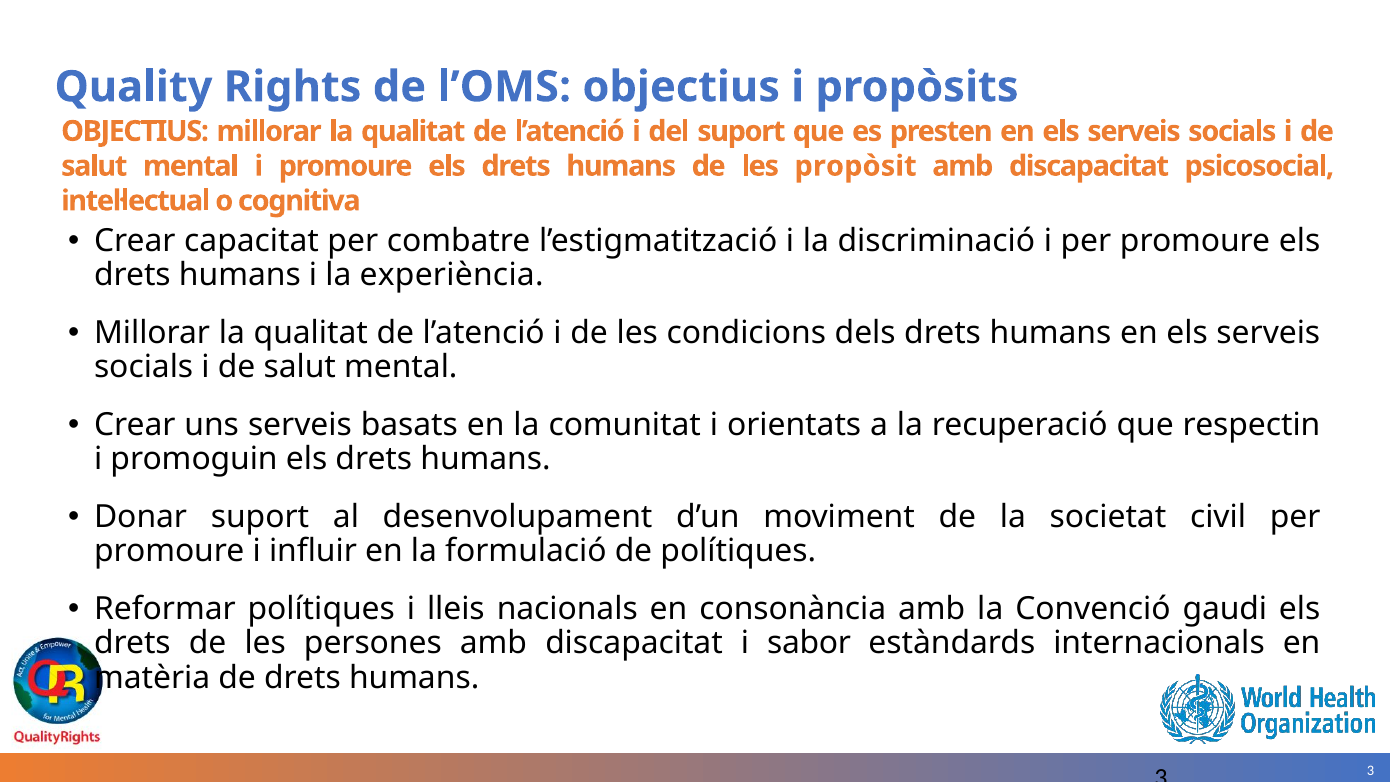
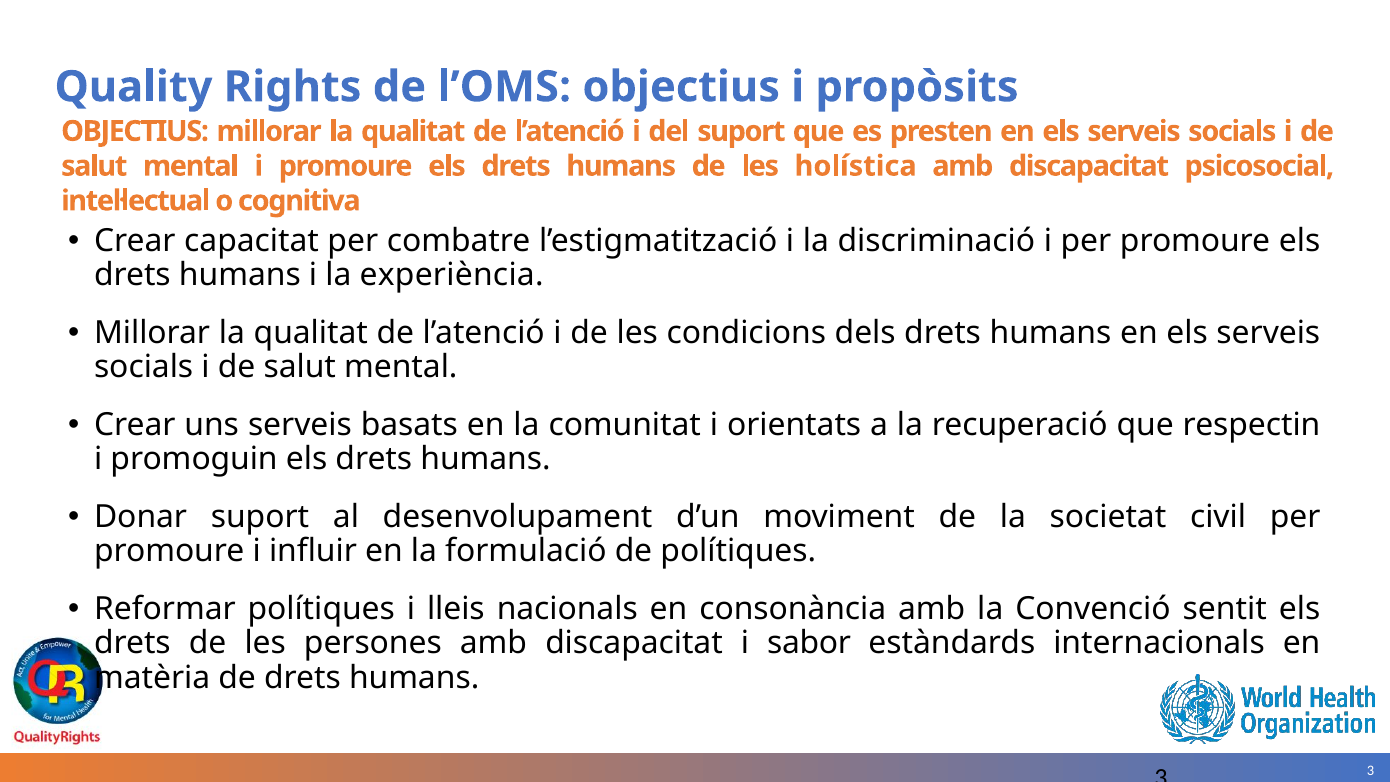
propòsit: propòsit -> holística (856, 166)
gaudi: gaudi -> sentit (1225, 609)
